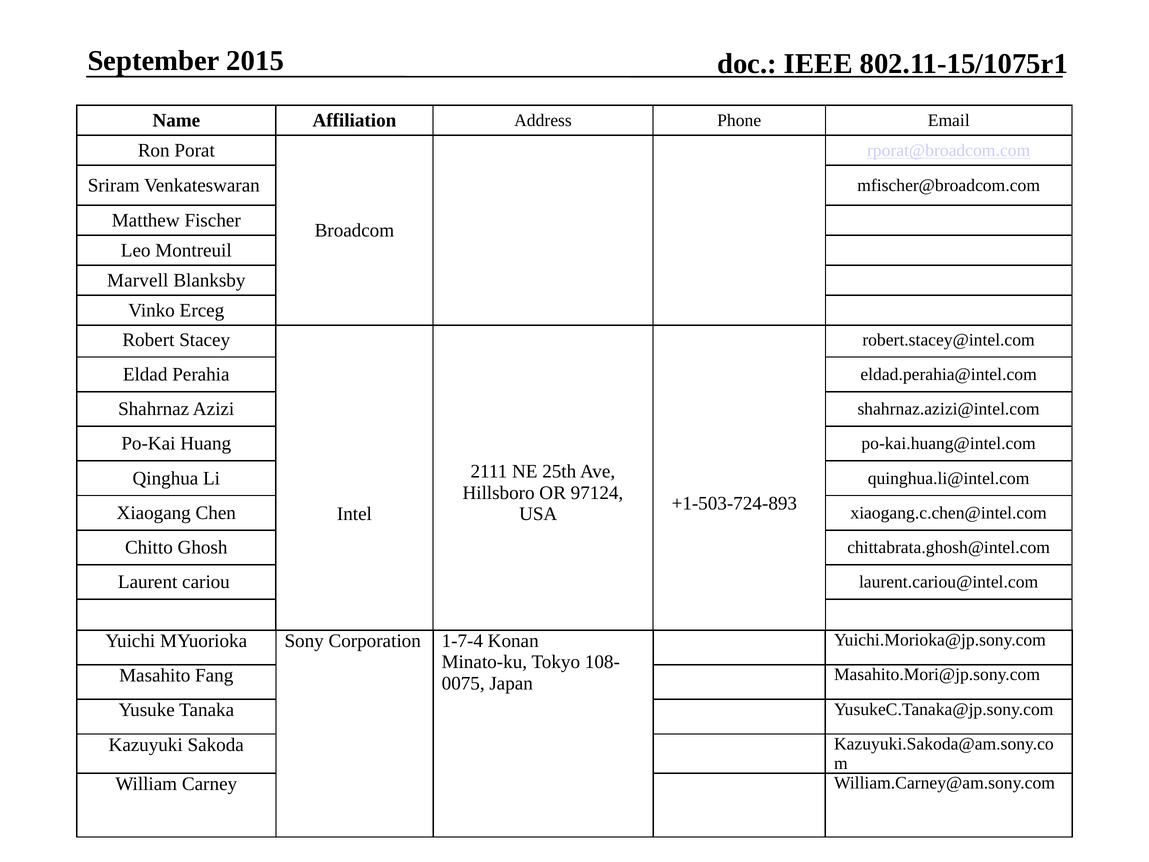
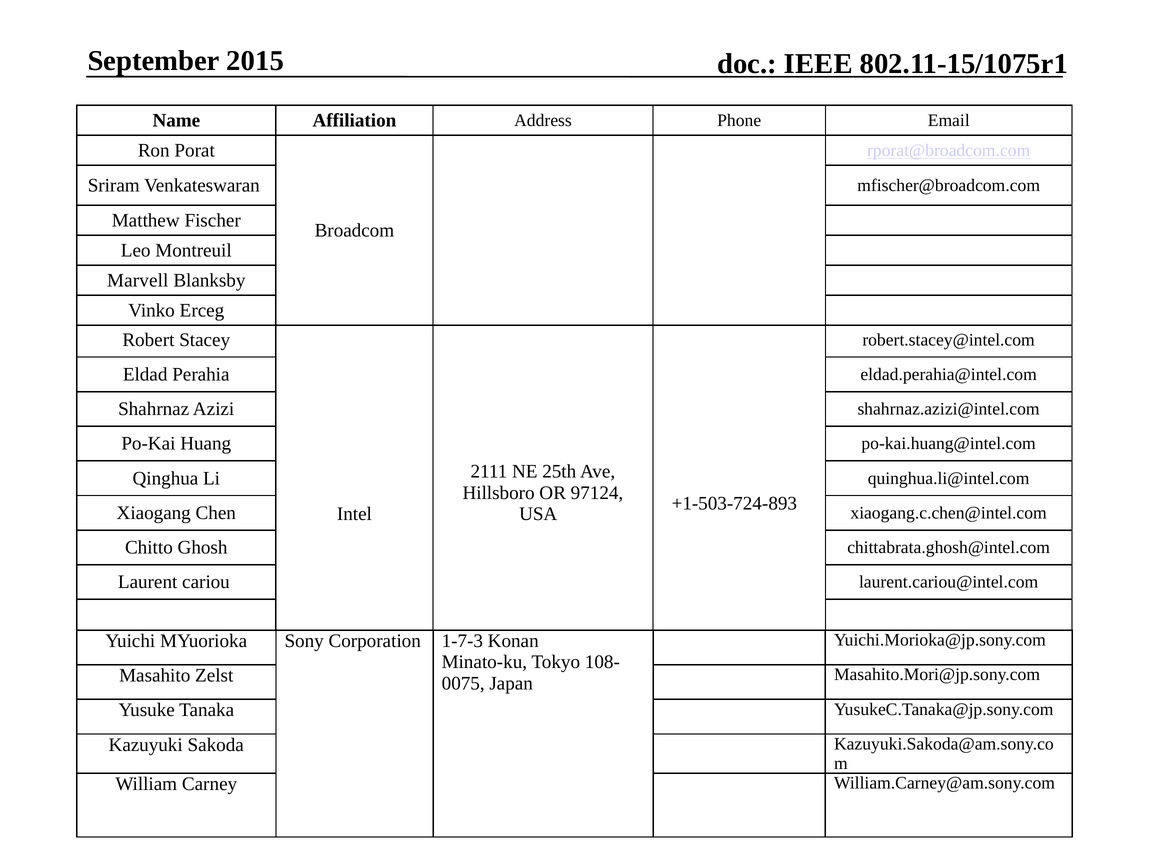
1-7-4: 1-7-4 -> 1-7-3 (462, 641)
Fang: Fang -> Zelst (214, 675)
